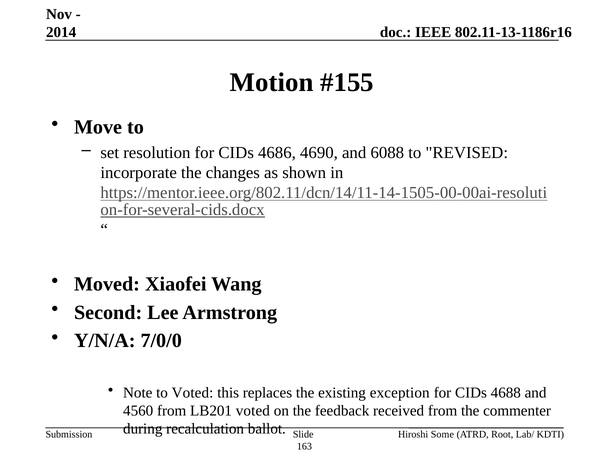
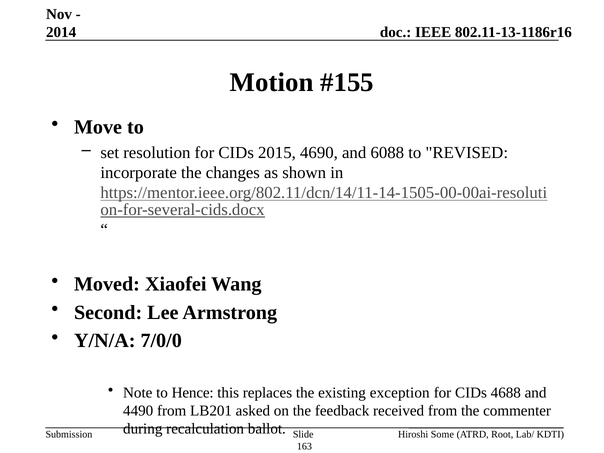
4686: 4686 -> 2015 (277, 153)
to Voted: Voted -> Hence (193, 393)
4560: 4560 -> 4490 (138, 411)
LB201 voted: voted -> asked (253, 411)
